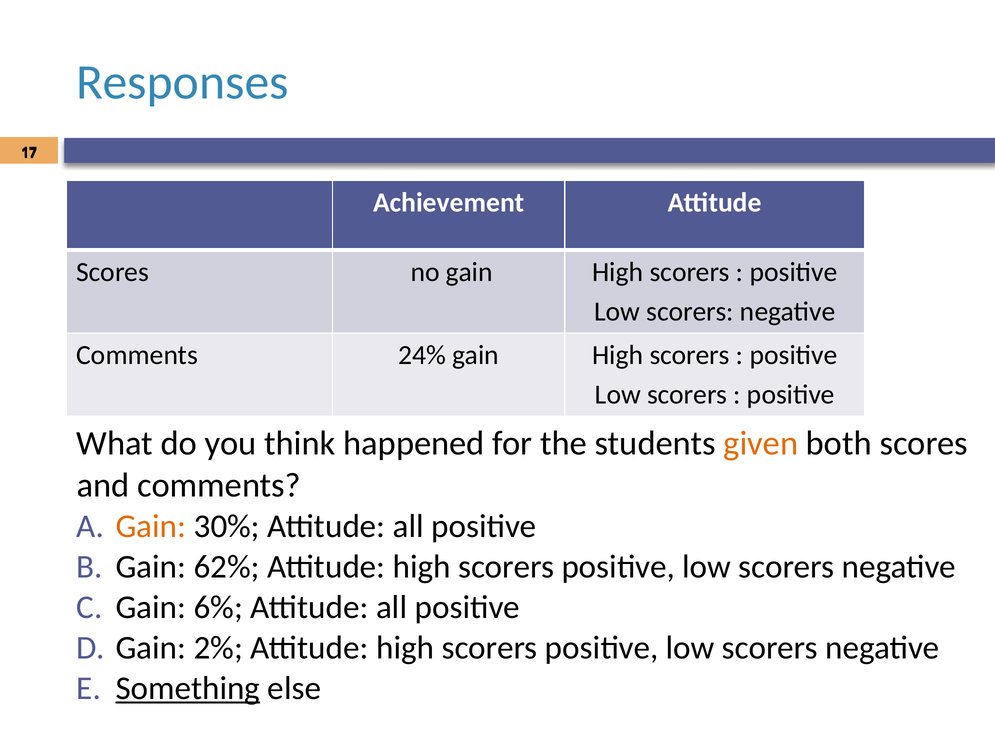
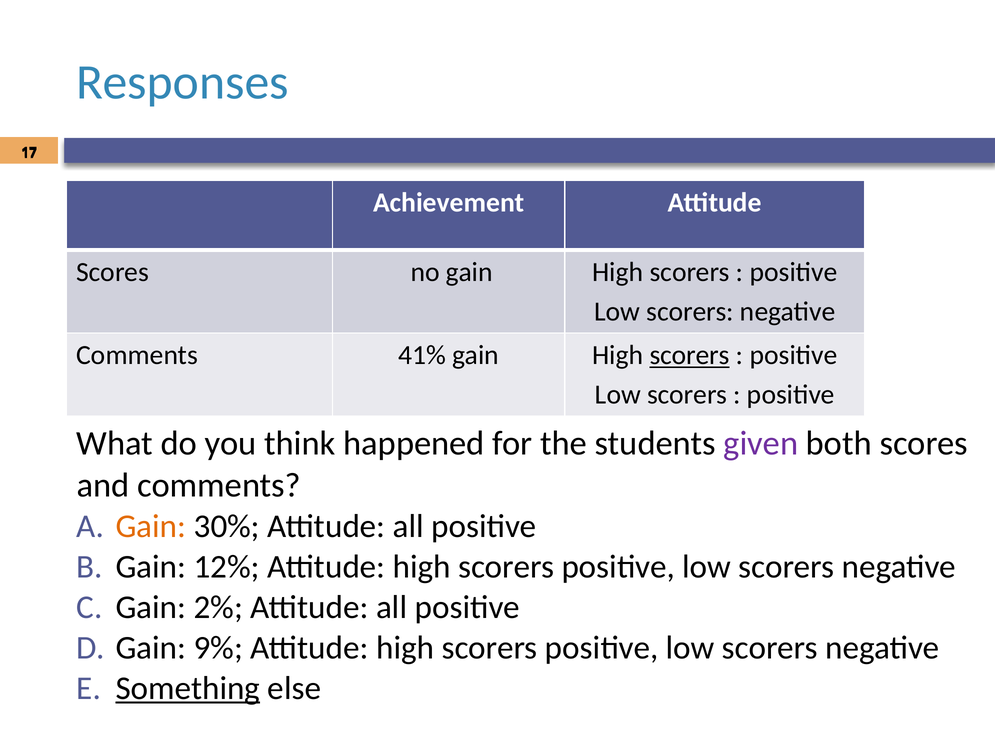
24%: 24% -> 41% (422, 355)
scorers underline: none -> present (690, 355)
given colour: orange -> purple (761, 443)
62%: 62% -> 12% (227, 567)
6%: 6% -> 2% (218, 608)
2%: 2% -> 9% (218, 648)
